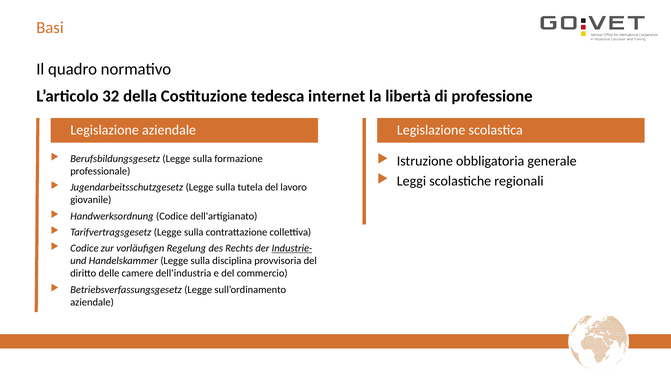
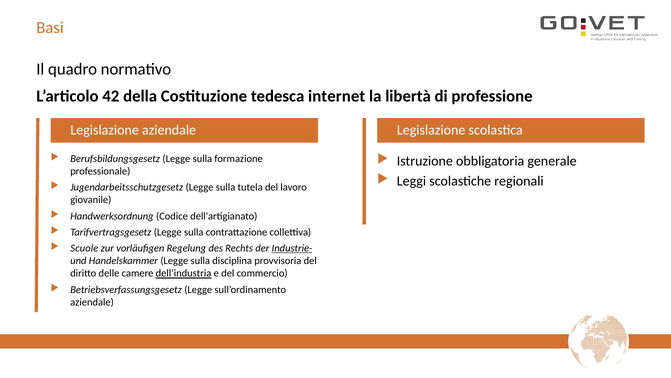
32: 32 -> 42 (111, 96)
Codice: Codice -> Scuole (84, 248)
dell’industria underline: none -> present (184, 273)
